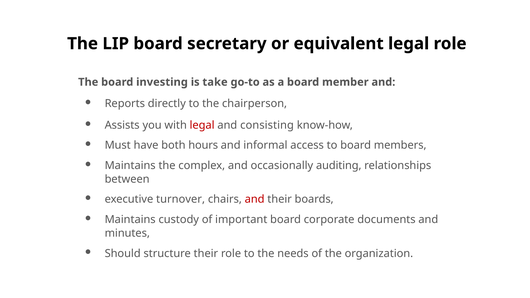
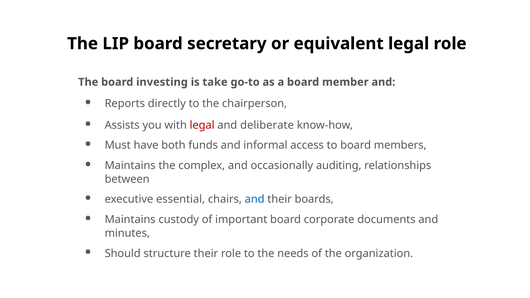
consisting: consisting -> deliberate (267, 125)
hours: hours -> funds (203, 145)
turnover: turnover -> essential (181, 199)
and colour: red -> blue (255, 199)
